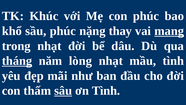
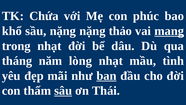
Khúc: Khúc -> Chứa (44, 16)
sầu phúc: phúc -> nặng (63, 31)
thay: thay -> thảo (120, 31)
tháng underline: present -> none (17, 61)
ban underline: none -> present (106, 75)
ơn Tình: Tình -> Thái (106, 90)
